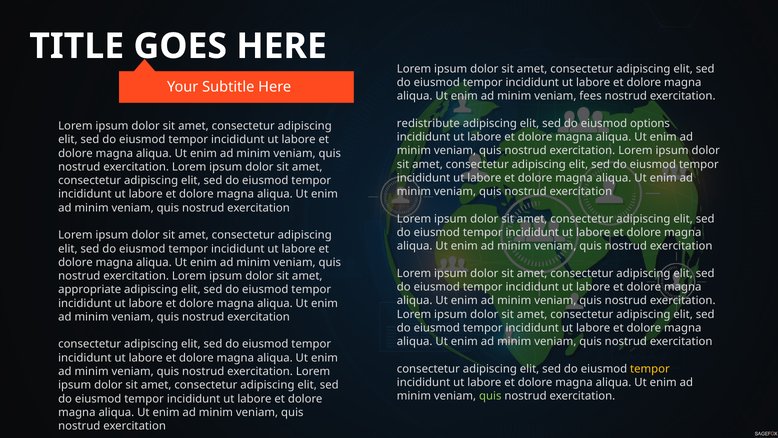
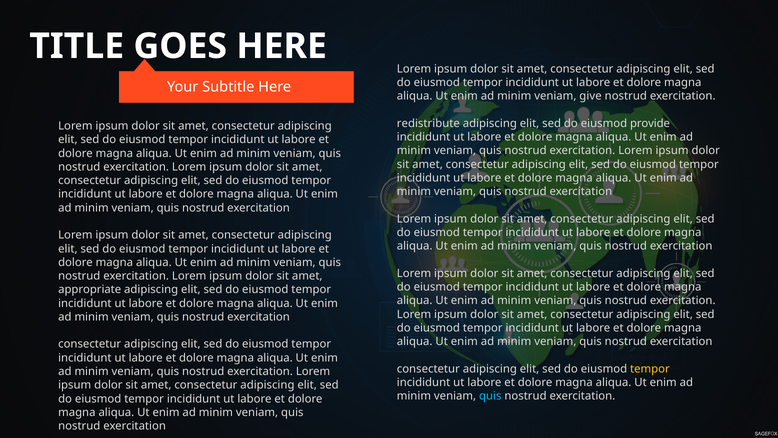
fees: fees -> give (591, 96)
options: options -> provide (650, 123)
quis colour: light green -> light blue (490, 396)
